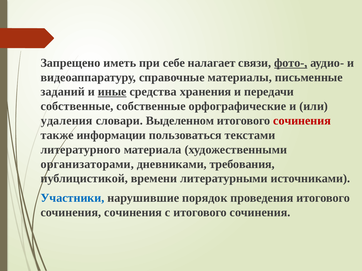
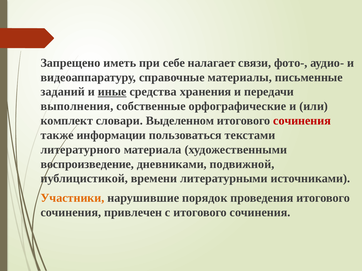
фото- underline: present -> none (291, 63)
собственные: собственные -> выполнения (77, 106)
удаления: удаления -> комплект (67, 121)
организаторами: организаторами -> воспроизведение (87, 164)
требования: требования -> подвижной (242, 164)
Участники colour: blue -> orange (73, 198)
сочинения сочинения: сочинения -> привлечен (133, 213)
